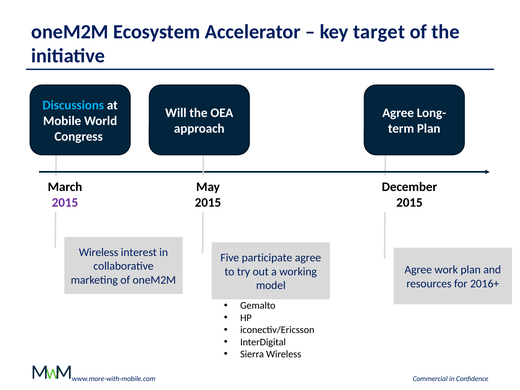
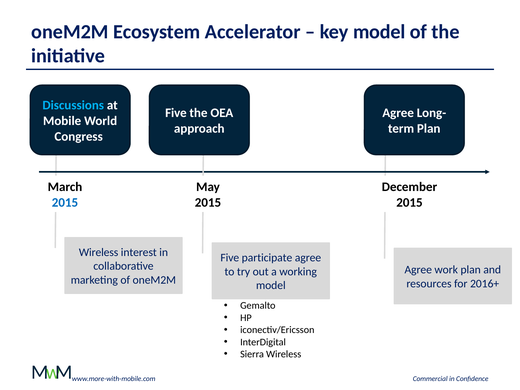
key target: target -> model (379, 32)
Will: Will -> Five (176, 113)
2015 colour: purple -> blue (65, 203)
